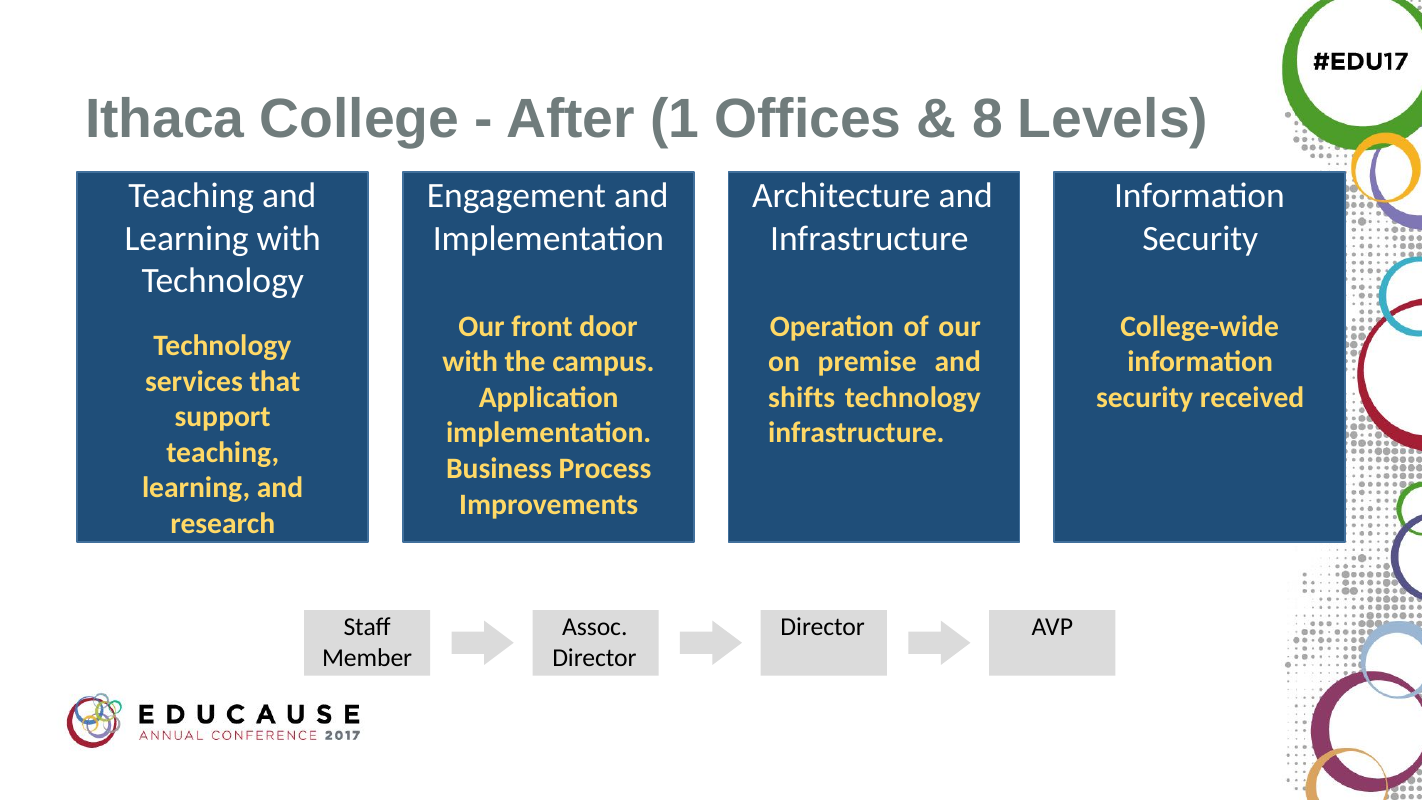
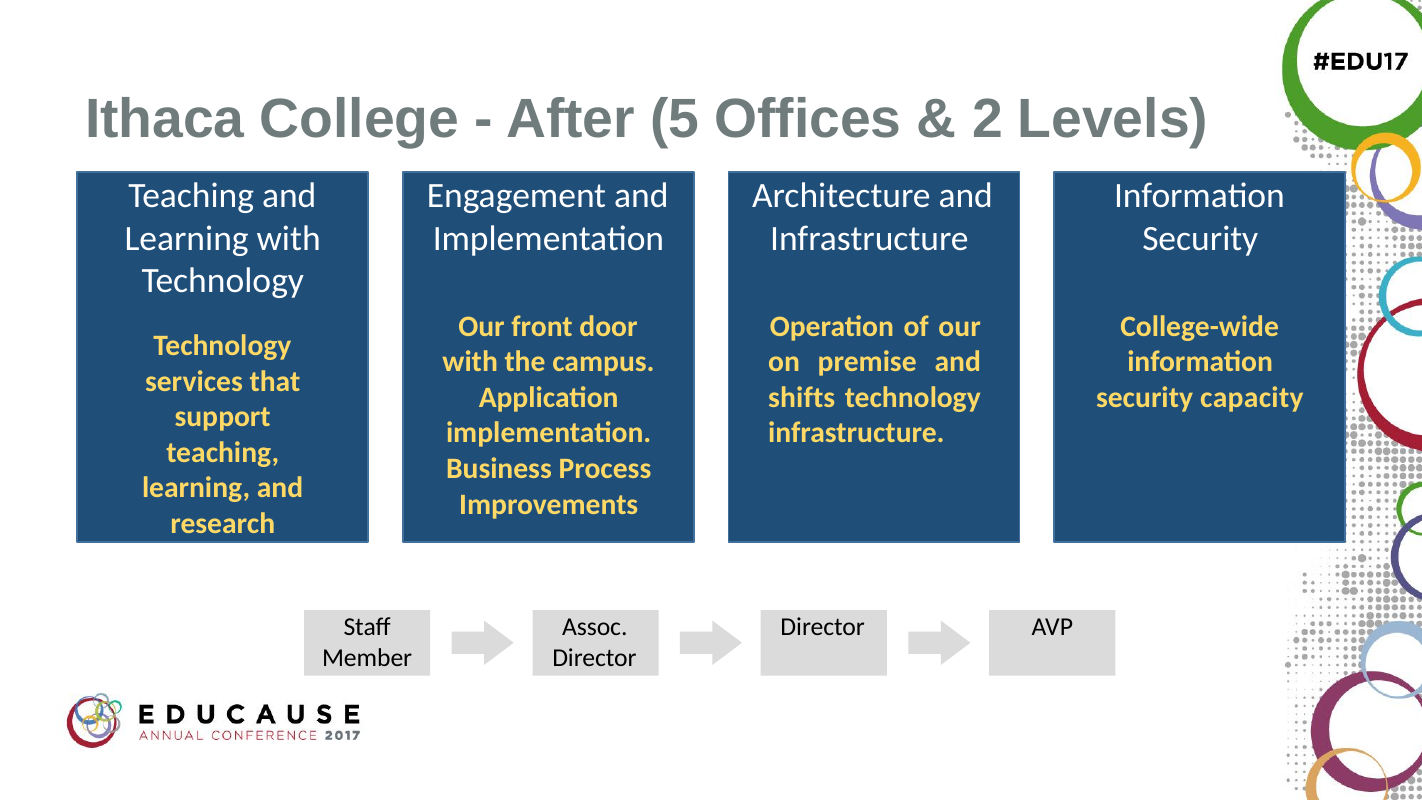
1: 1 -> 5 (675, 119)
8: 8 -> 2 (987, 119)
received: received -> capacity (1252, 398)
